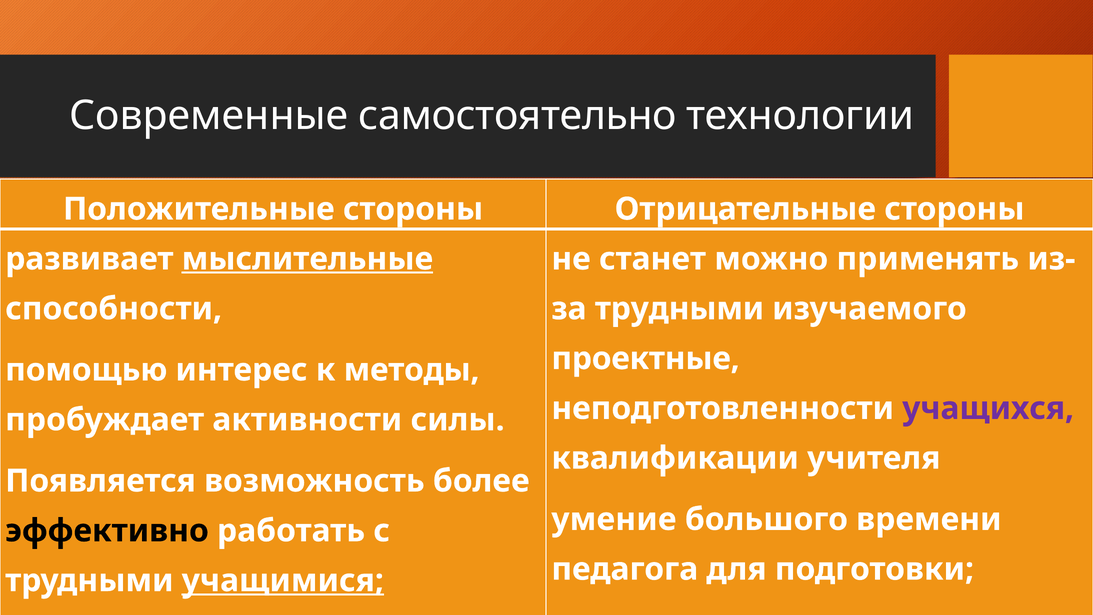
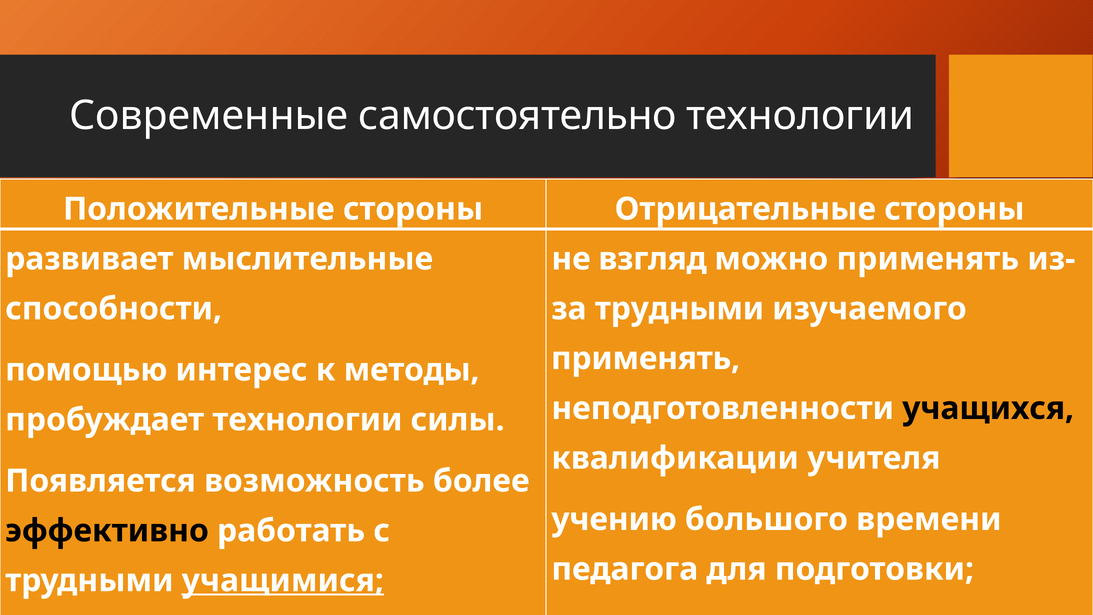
мыслительные underline: present -> none (307, 259)
станет: станет -> взгляд (653, 259)
проектные: проектные -> применять (646, 358)
учащихся colour: purple -> black (988, 408)
пробуждает активности: активности -> технологии (307, 420)
умение: умение -> учению (614, 519)
